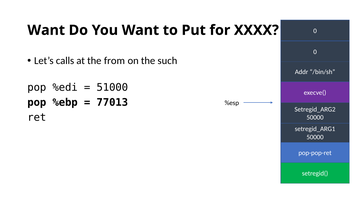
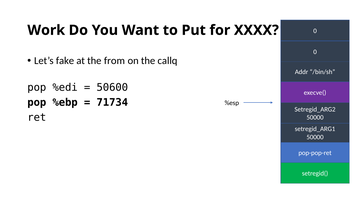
Want: Want -> Work (46, 30)
calls: calls -> fake (65, 61)
such: such -> callq (167, 61)
51000: 51000 -> 50600 (112, 87)
77013: 77013 -> 71734 (112, 102)
